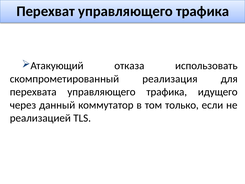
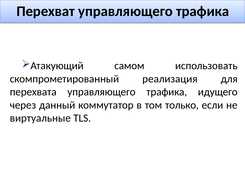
отказа: отказа -> самом (129, 66)
реализацией: реализацией -> виртуальные (40, 118)
